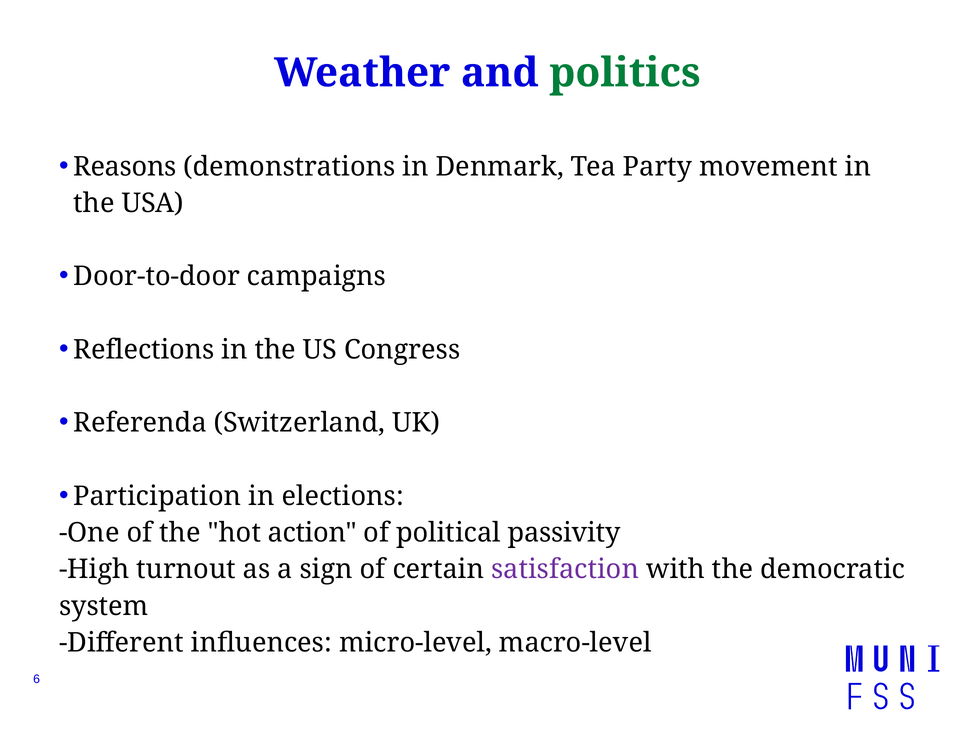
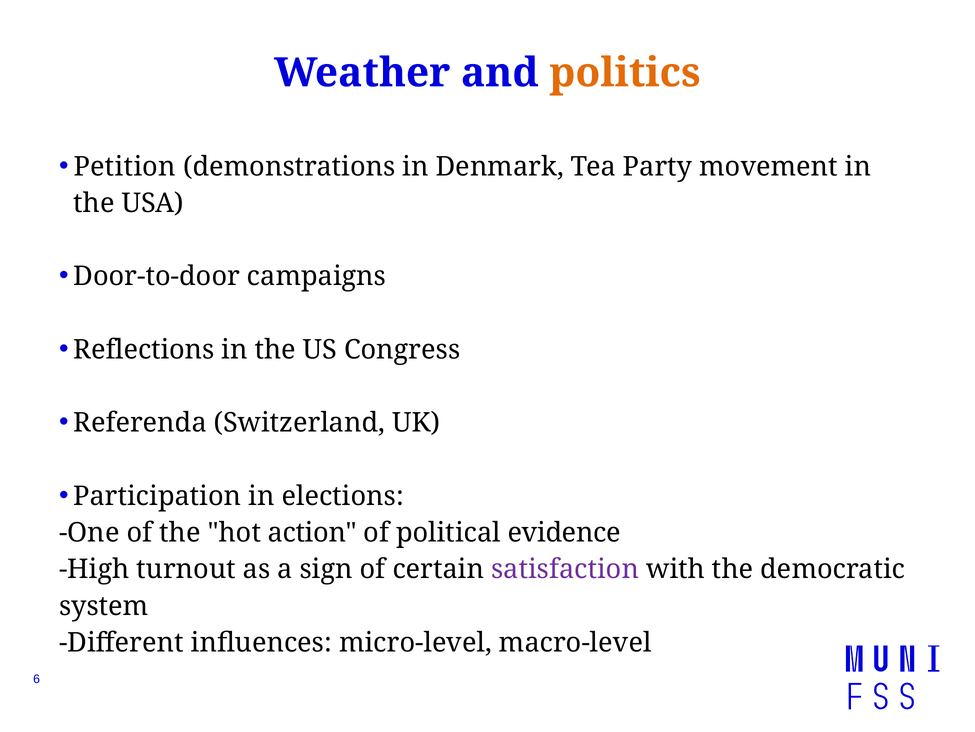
politics colour: green -> orange (625, 73)
Reasons: Reasons -> Petition (125, 166)
passivity: passivity -> evidence (564, 532)
